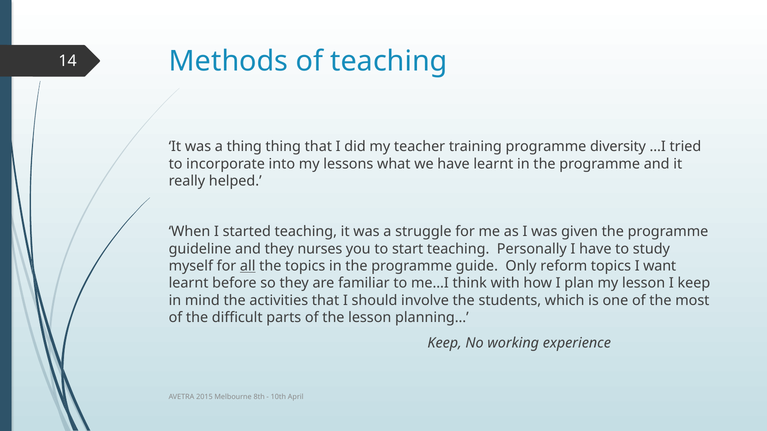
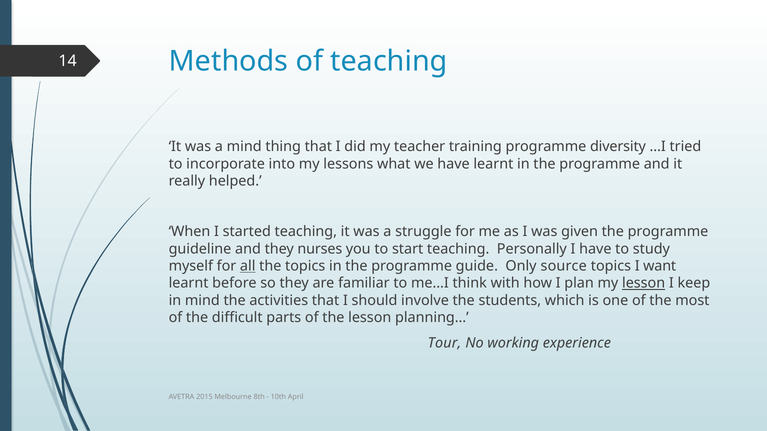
a thing: thing -> mind (244, 147)
reform: reform -> source (564, 266)
lesson underline: none -> present (644, 284)
Keep: Keep -> Tour (444, 343)
